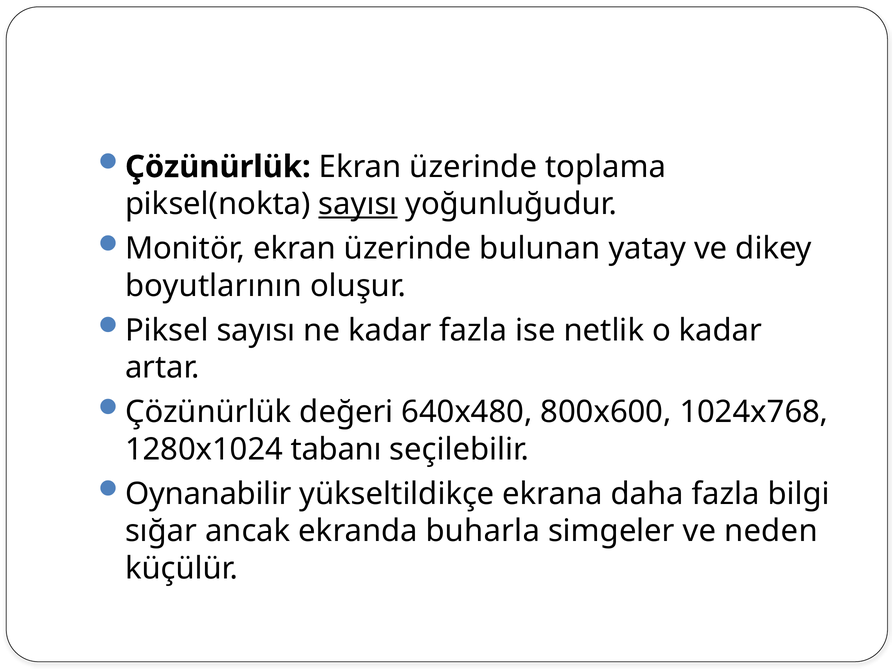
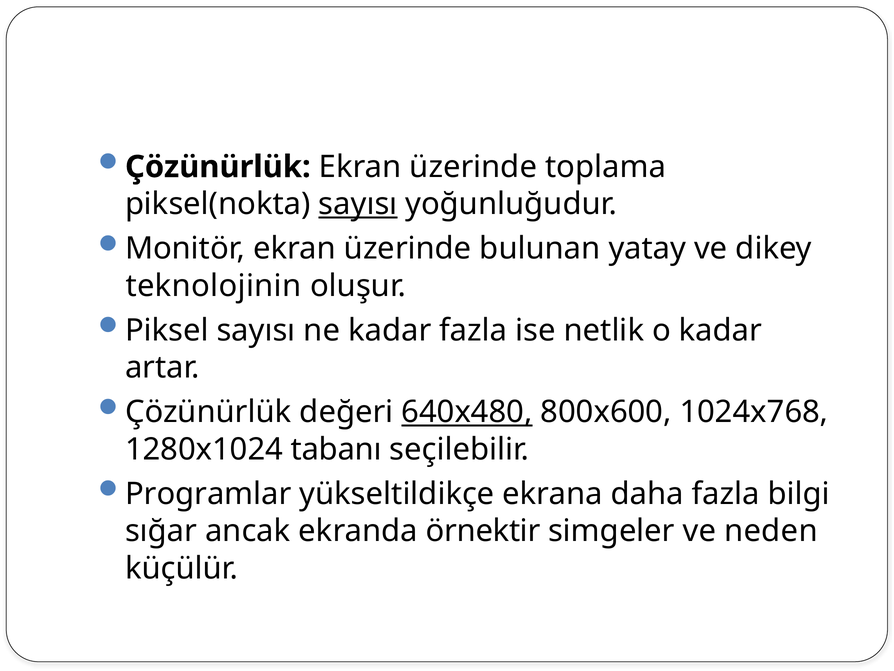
boyutlarının: boyutlarının -> teknolojinin (213, 286)
640x480 underline: none -> present (467, 412)
Oynanabilir: Oynanabilir -> Programlar (208, 494)
buharla: buharla -> örnektir (483, 531)
